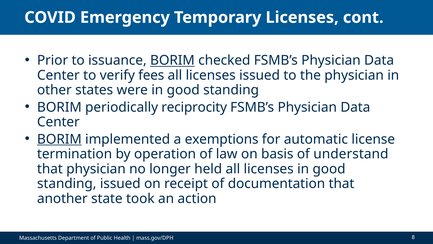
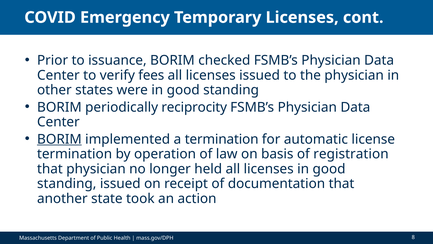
BORIM underline: present -> none (172, 60)
a exemptions: exemptions -> termination (222, 139)
understand: understand -> registration (351, 154)
